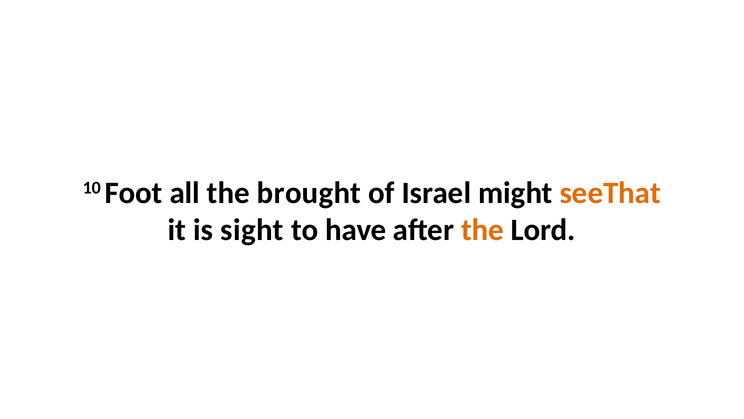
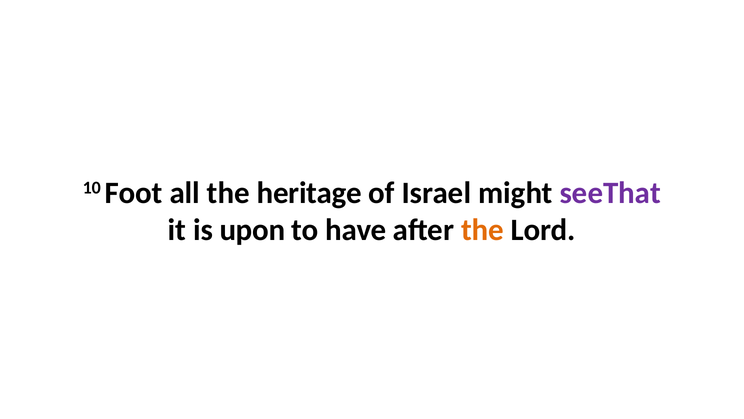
brought: brought -> heritage (309, 193)
seeThat colour: orange -> purple (610, 193)
sight: sight -> upon (252, 230)
